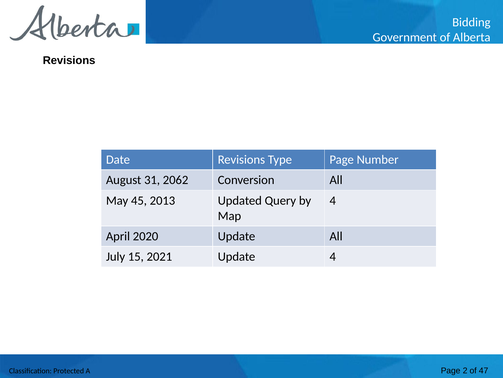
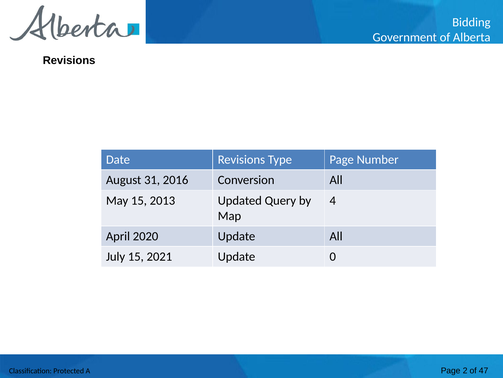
2062: 2062 -> 2016 (176, 180)
May 45: 45 -> 15 (139, 200)
Update 4: 4 -> 0 (333, 256)
